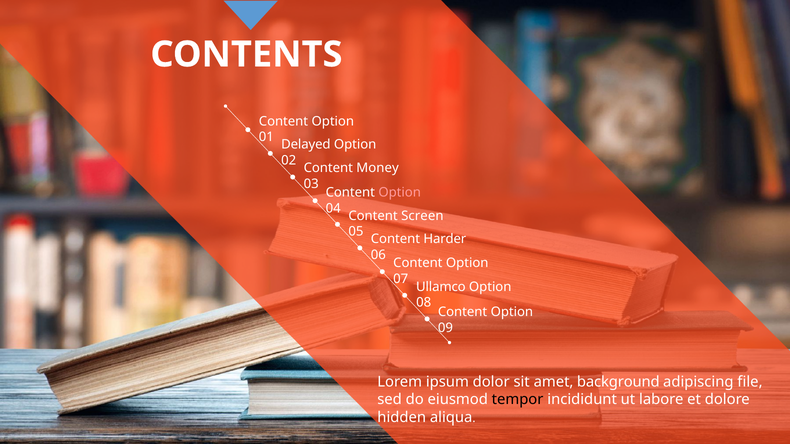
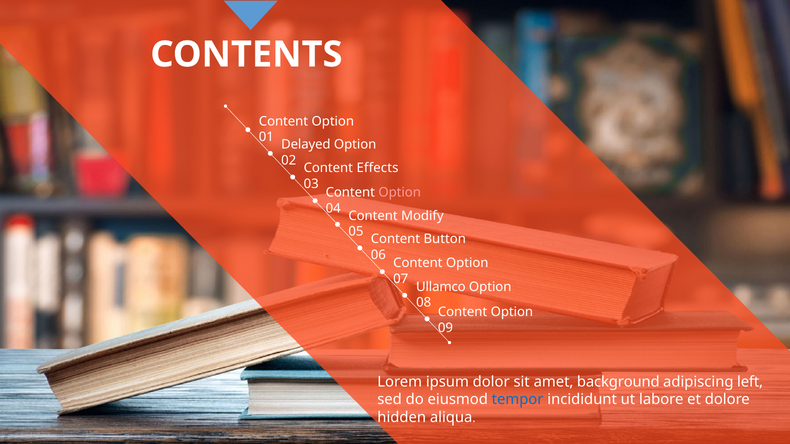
Money: Money -> Effects (378, 168)
Screen: Screen -> Modify (422, 216)
Harder: Harder -> Button (445, 239)
file: file -> left (750, 382)
tempor colour: black -> blue (518, 400)
